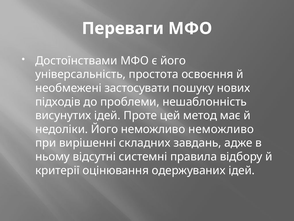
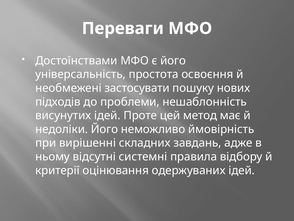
неможливо неможливо: неможливо -> ймовірність (221, 129)
